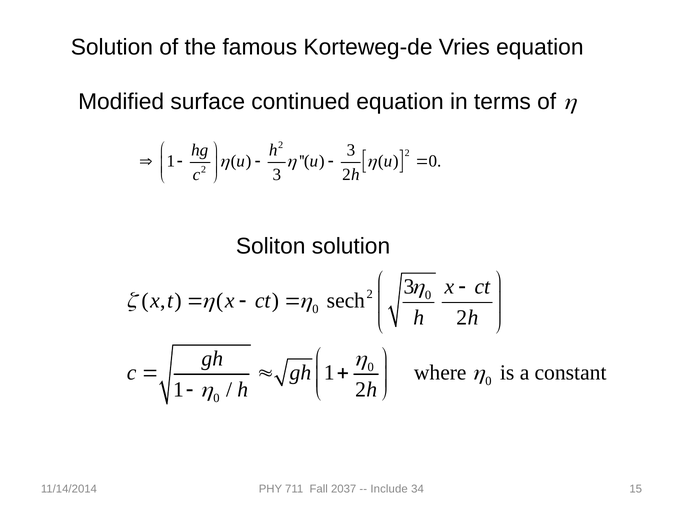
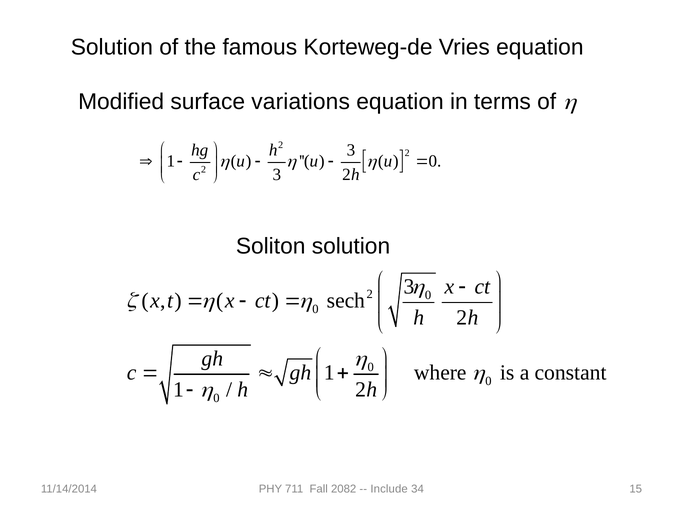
continued: continued -> variations (301, 102)
2037: 2037 -> 2082 (344, 489)
